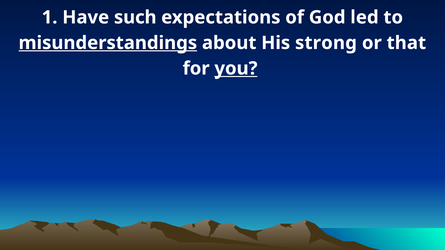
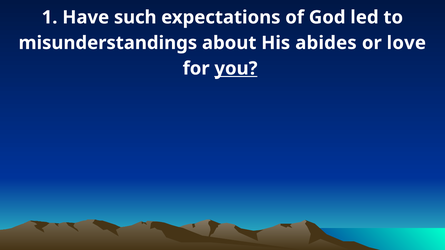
misunderstandings underline: present -> none (108, 43)
strong: strong -> abides (326, 43)
that: that -> love (406, 43)
